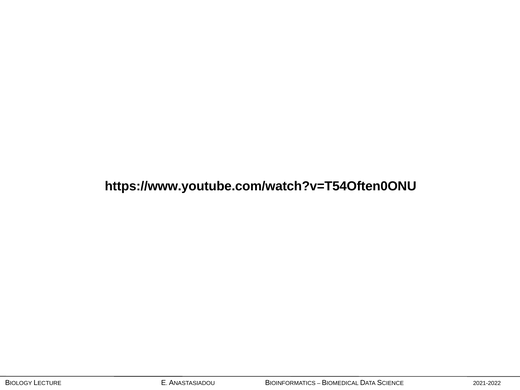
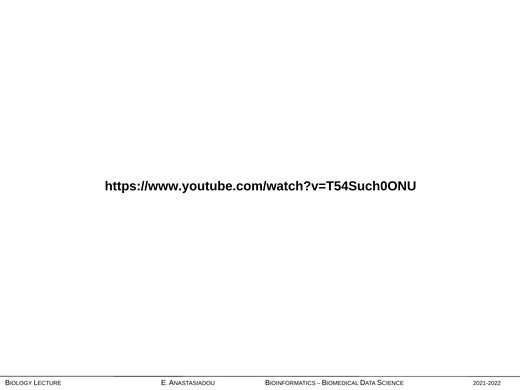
https://www.youtube.com/watch?v=T54Often0ONU: https://www.youtube.com/watch?v=T54Often0ONU -> https://www.youtube.com/watch?v=T54Such0ONU (261, 186)
